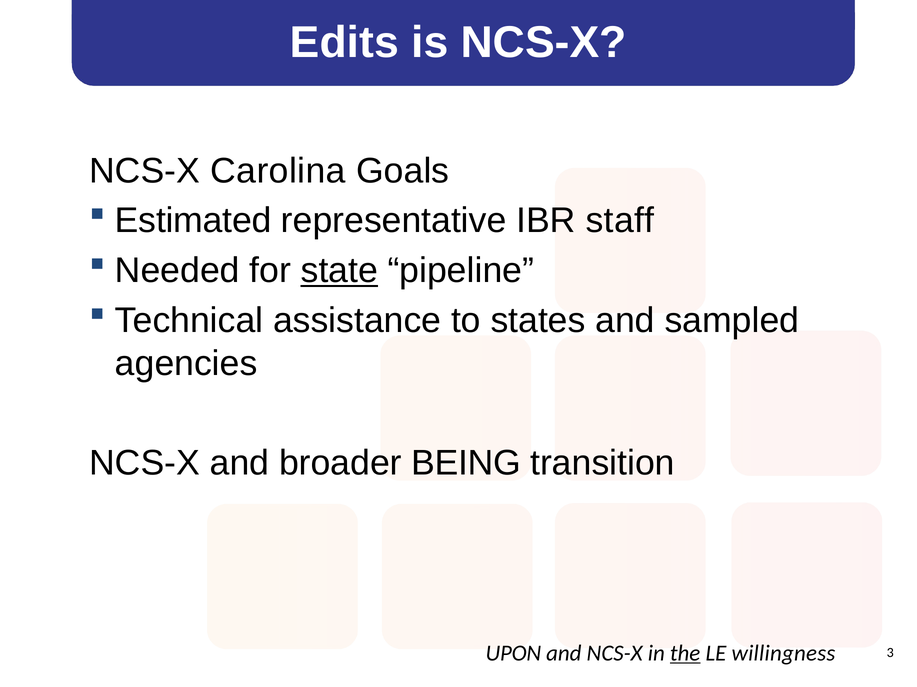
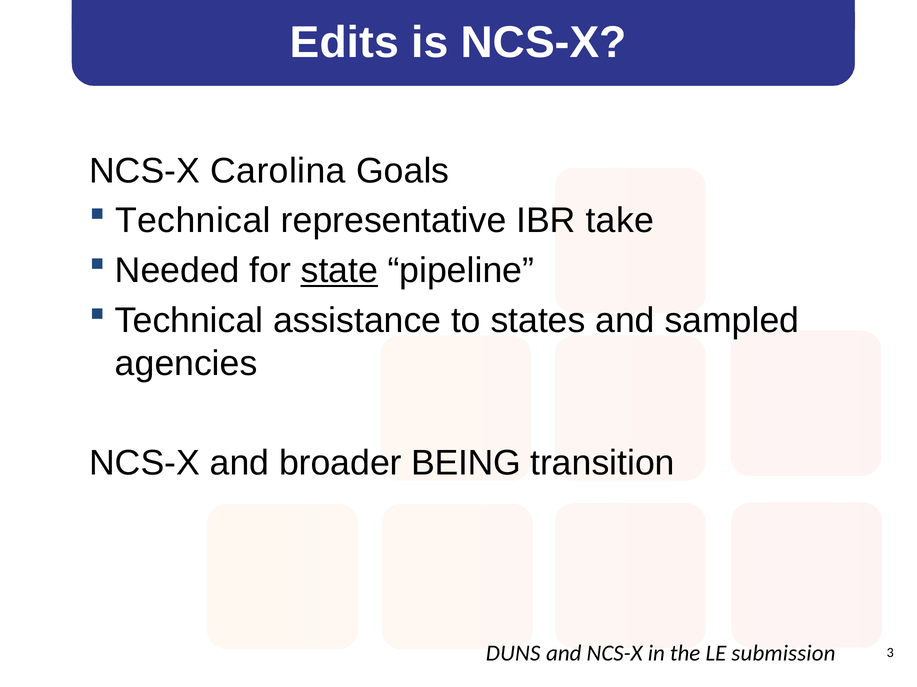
Estimated: Estimated -> Technical (193, 221)
staff: staff -> take (620, 221)
UPON: UPON -> DUNS (513, 654)
the underline: present -> none (685, 654)
willingness: willingness -> submission (783, 654)
